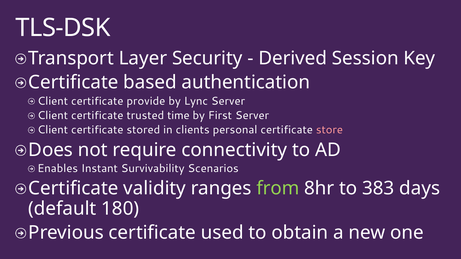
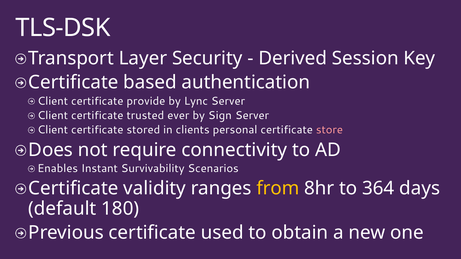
time: time -> ever (178, 116)
First: First -> Sign (220, 116)
from colour: light green -> yellow (278, 189)
383: 383 -> 364 (378, 189)
